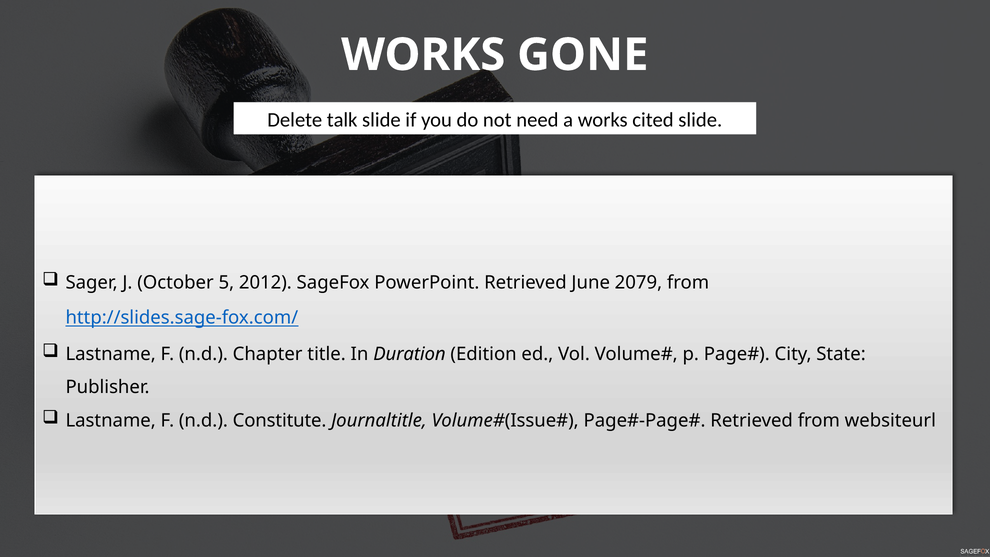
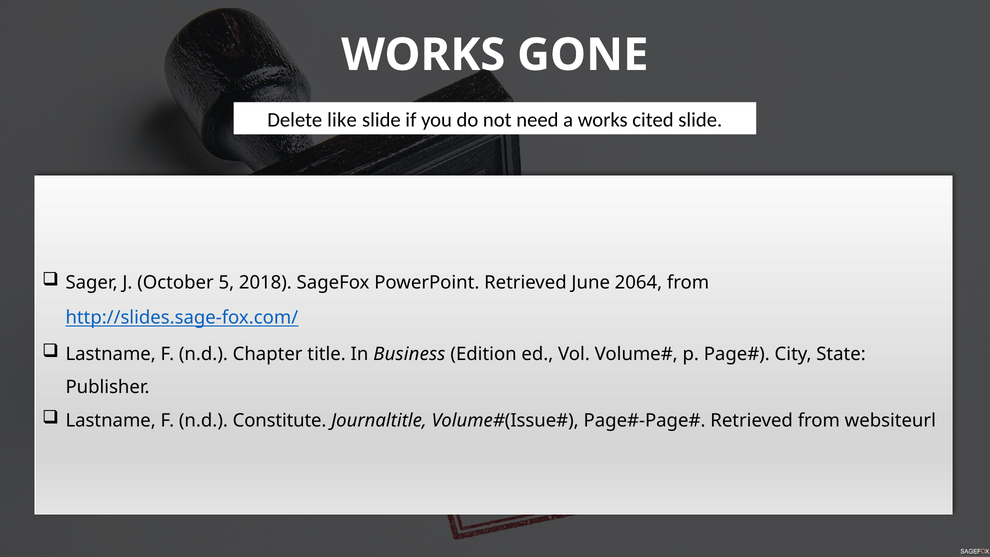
talk: talk -> like (342, 120)
2012: 2012 -> 2018 (265, 283)
2079: 2079 -> 2064 (638, 283)
Duration: Duration -> Business (409, 354)
